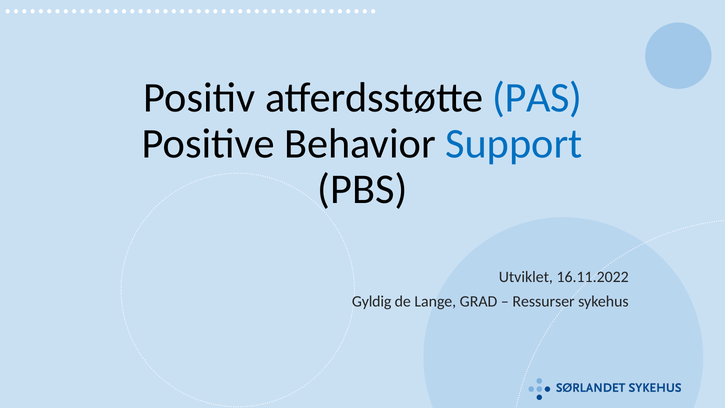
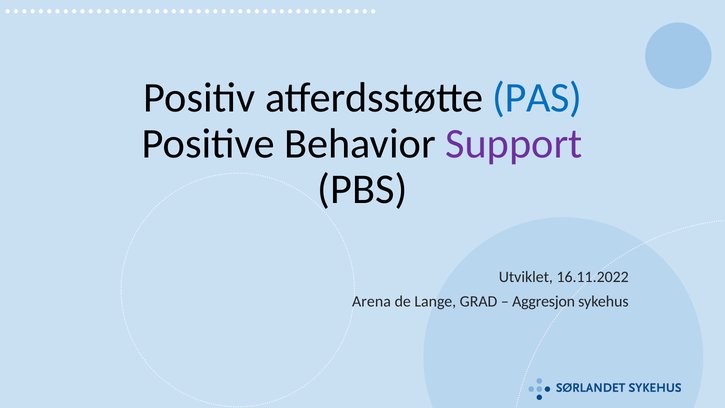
Support colour: blue -> purple (514, 143)
Gyldig: Gyldig -> Arena (372, 301)
Ressurser: Ressurser -> Aggresjon (544, 301)
